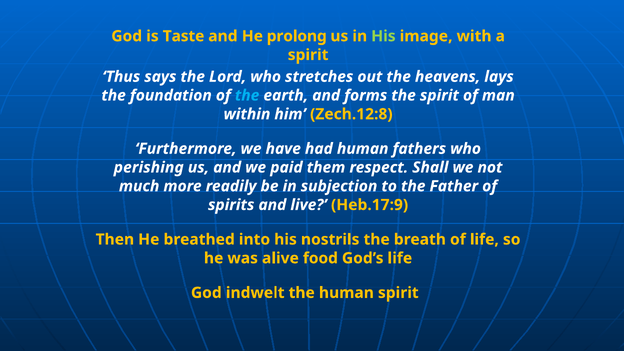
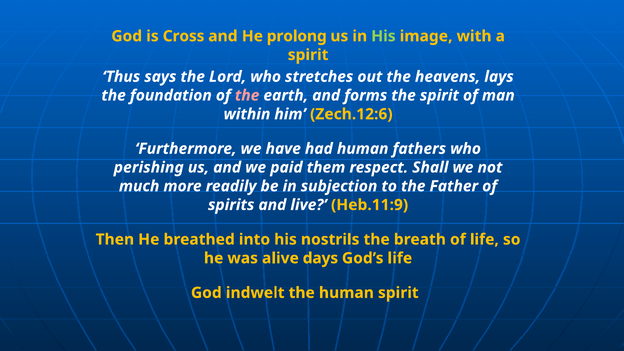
Taste: Taste -> Cross (184, 36)
the colour: light blue -> pink (247, 95)
Zech.12:8: Zech.12:8 -> Zech.12:6 (351, 114)
Heb.17:9: Heb.17:9 -> Heb.11:9 (370, 205)
food: food -> days (320, 258)
